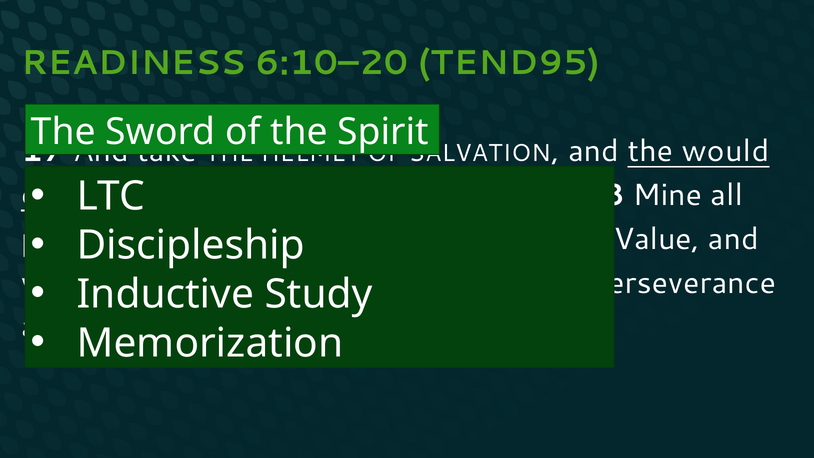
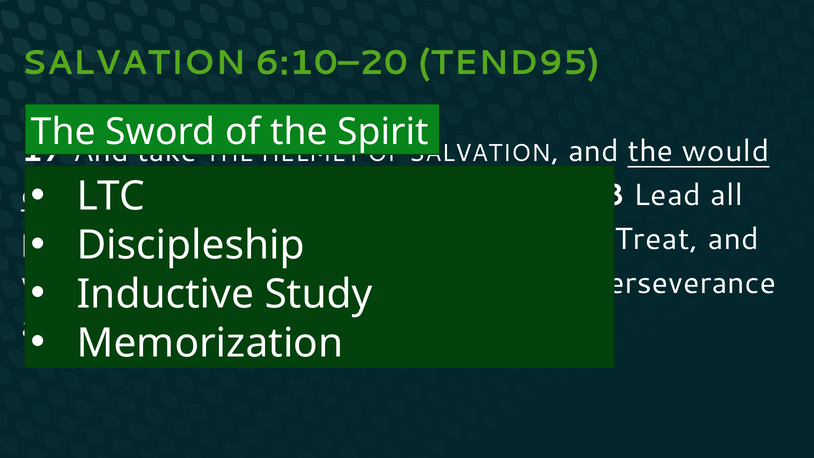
READINESS: READINESS -> SALVATION (133, 63)
Mine: Mine -> Lead (667, 195)
Value: Value -> Treat (656, 239)
